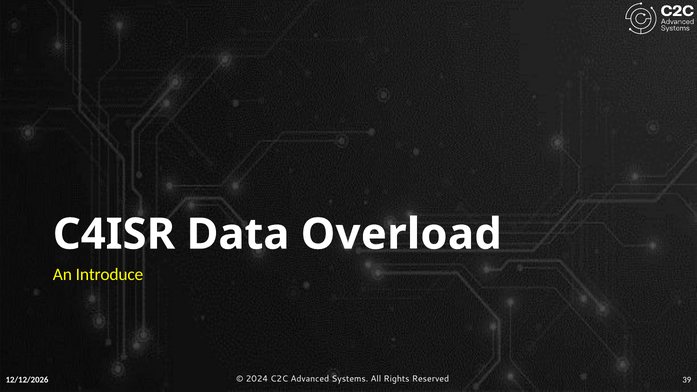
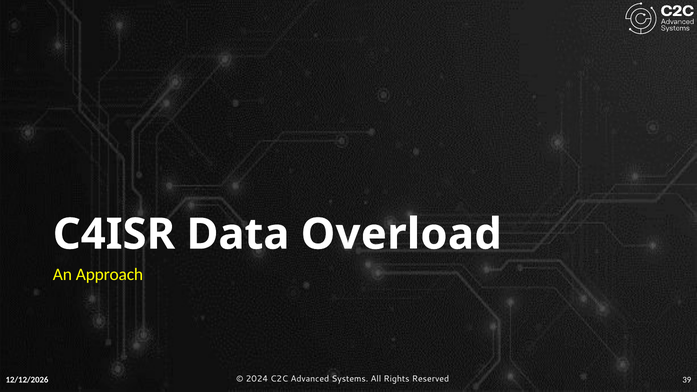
Introduce: Introduce -> Approach (109, 274)
